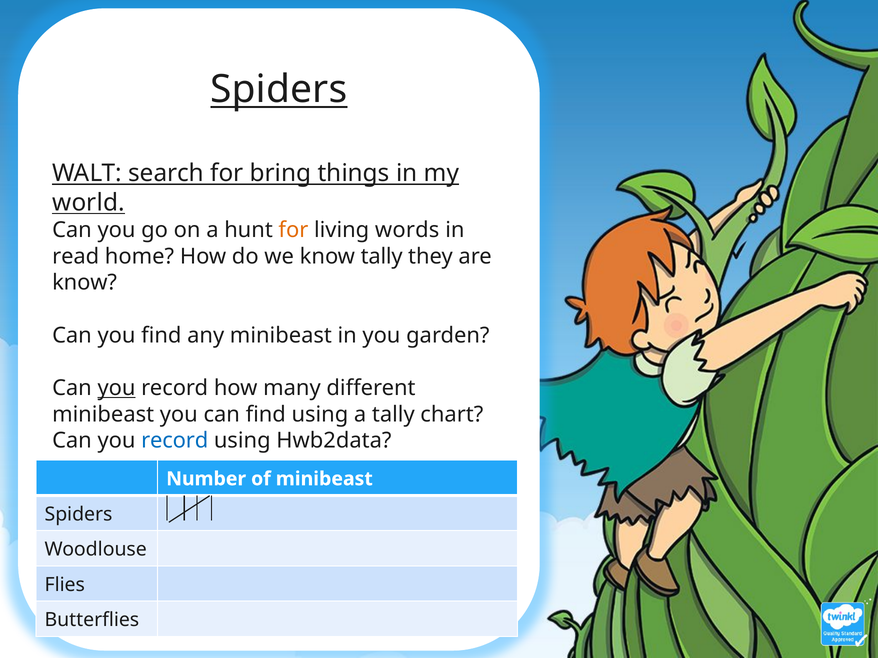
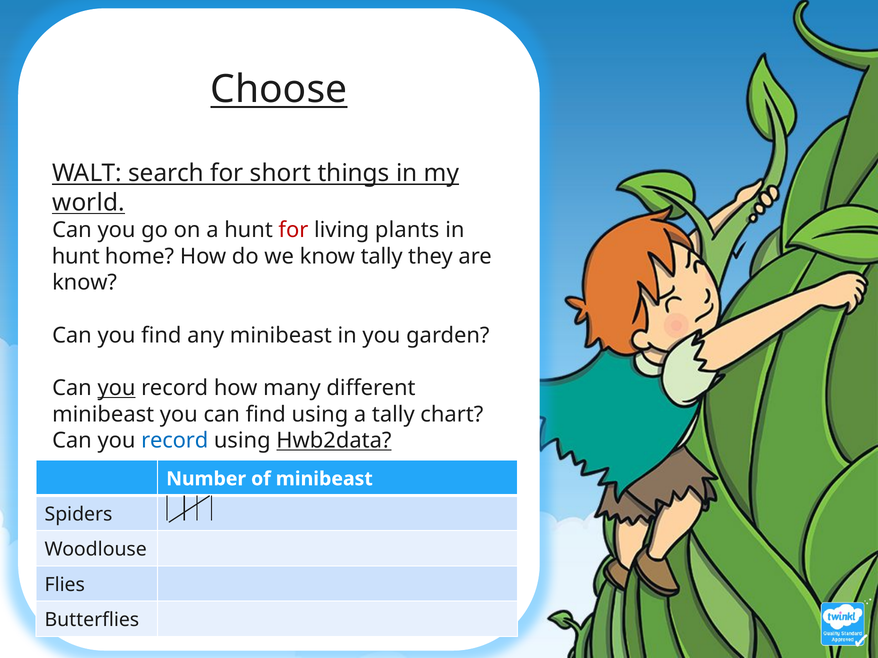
Spiders: Spiders -> Choose (279, 89)
bring: bring -> short (280, 173)
for colour: orange -> red (293, 230)
words: words -> plants (407, 230)
read: read -> hunt (76, 257)
Hwb2data underline: none -> present (334, 441)
